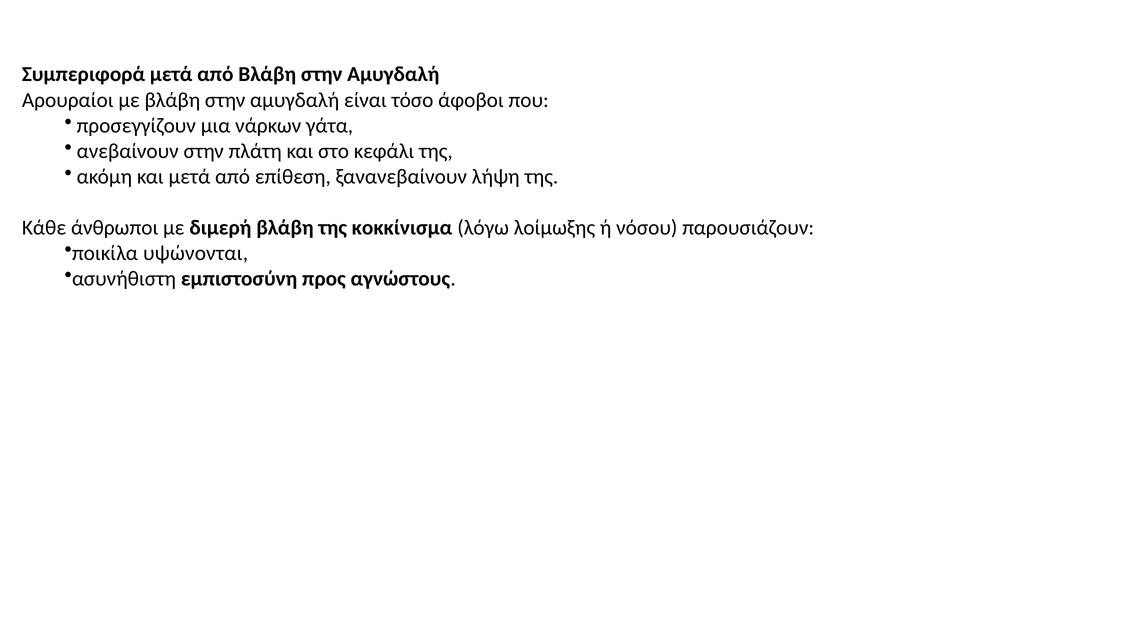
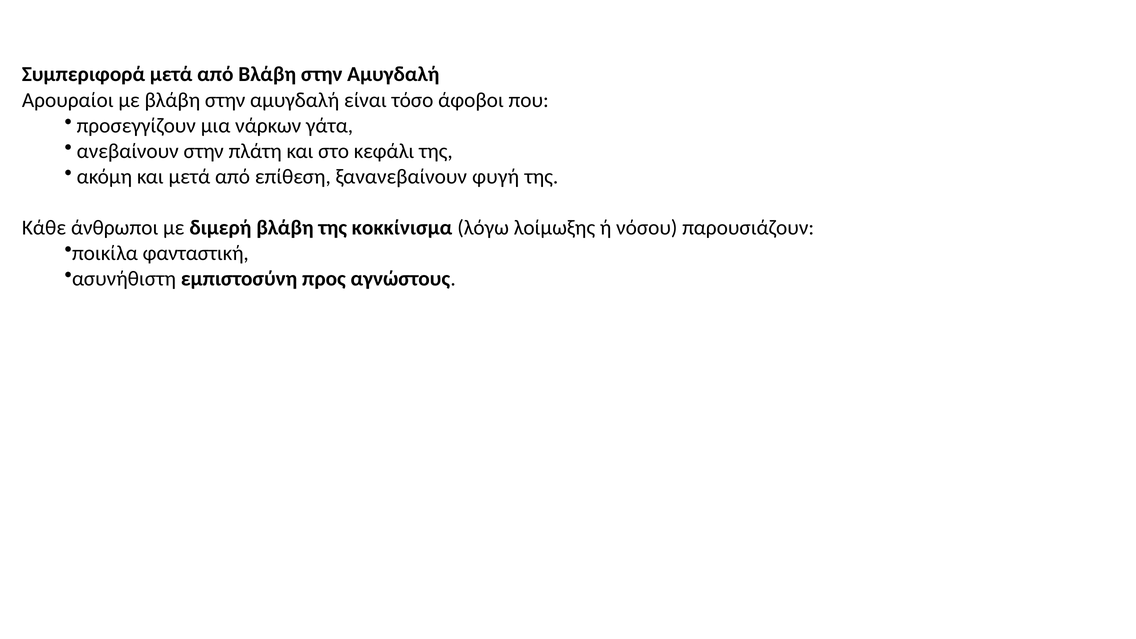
λήψη: λήψη -> φυγή (496, 177)
υψώνονται: υψώνονται -> φανταστική (196, 253)
